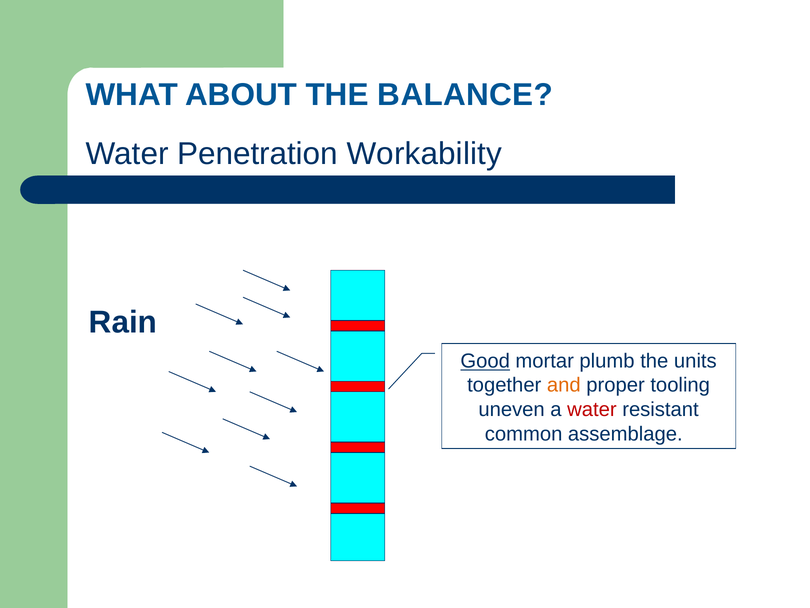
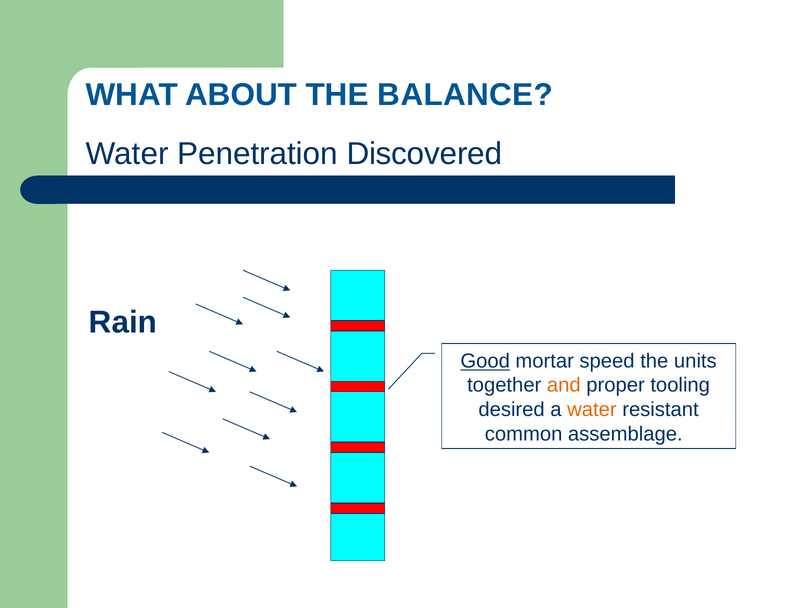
Workability: Workability -> Discovered (424, 154)
plumb: plumb -> speed (607, 361)
uneven: uneven -> desired (512, 409)
water colour: red -> orange (592, 409)
